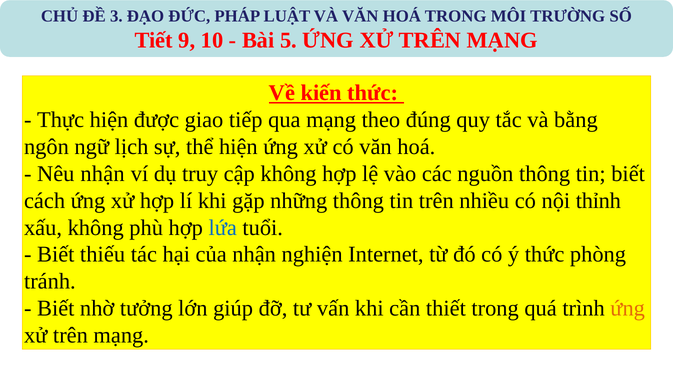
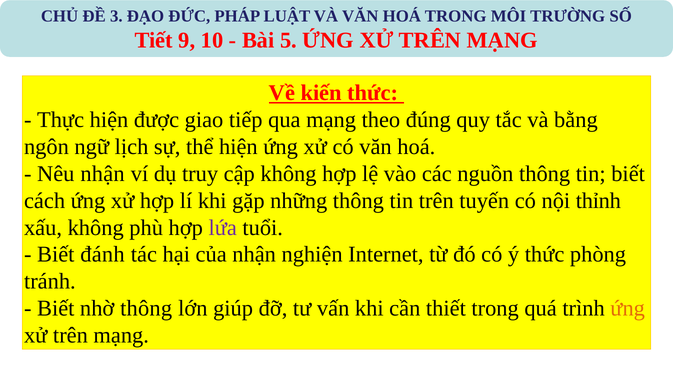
nhiều: nhiều -> tuyến (484, 200)
lứa colour: blue -> purple (223, 227)
thiếu: thiếu -> đánh (102, 254)
nhờ tưởng: tưởng -> thông (146, 308)
